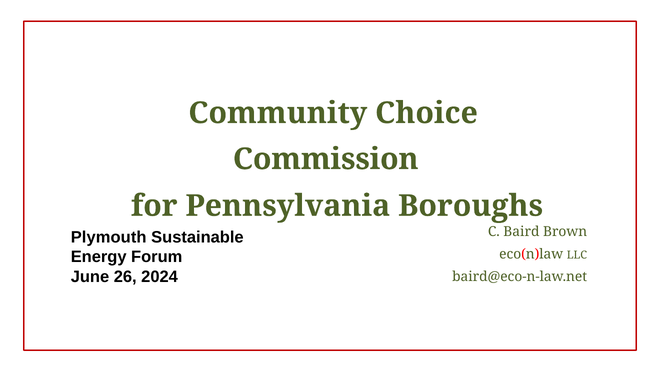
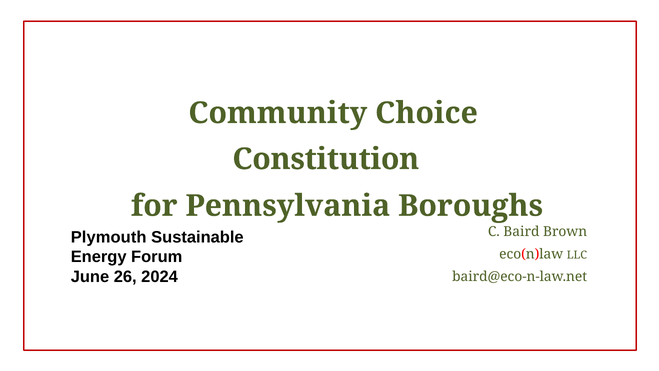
Commission: Commission -> Constitution (326, 159)
